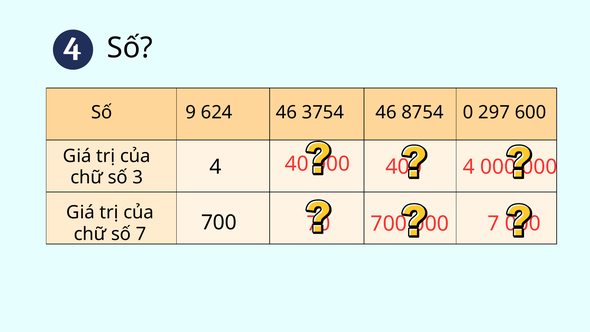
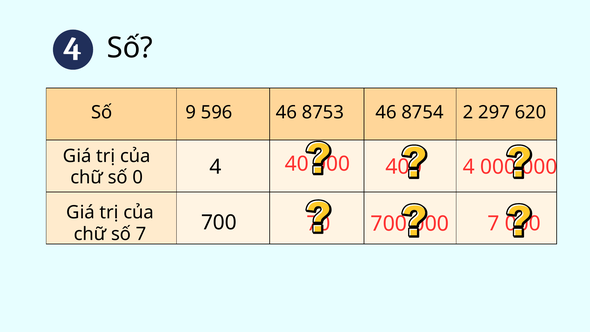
624: 624 -> 596 (217, 112)
3754: 3754 -> 8753 (323, 112)
0: 0 -> 2 (468, 112)
600: 600 -> 620 (531, 112)
3: 3 -> 0 (138, 177)
